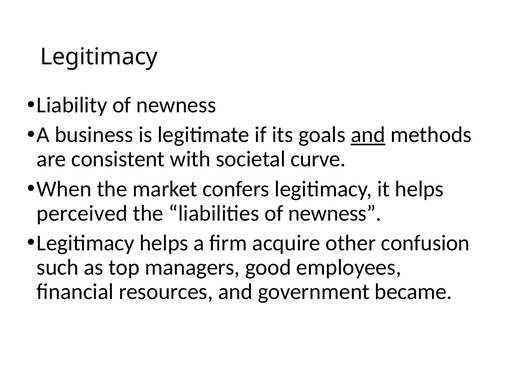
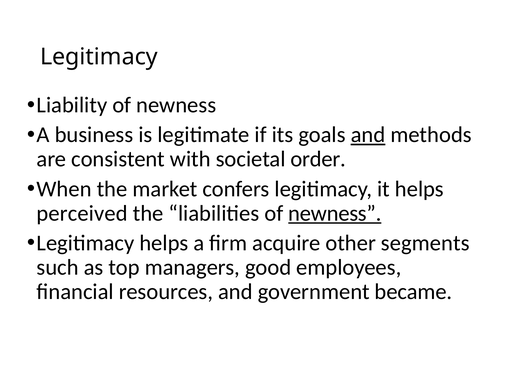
curve: curve -> order (318, 159)
newness underline: none -> present (335, 213)
confusion: confusion -> segments (425, 243)
